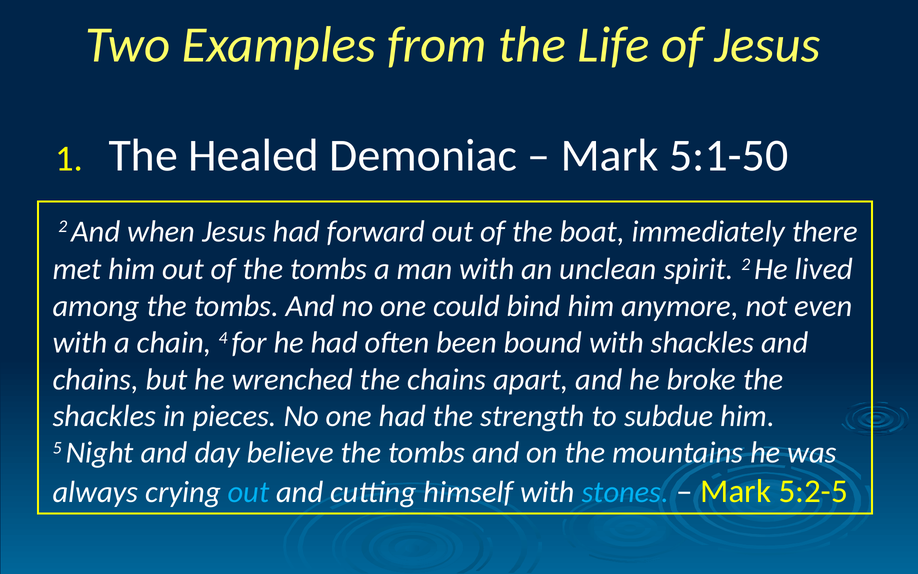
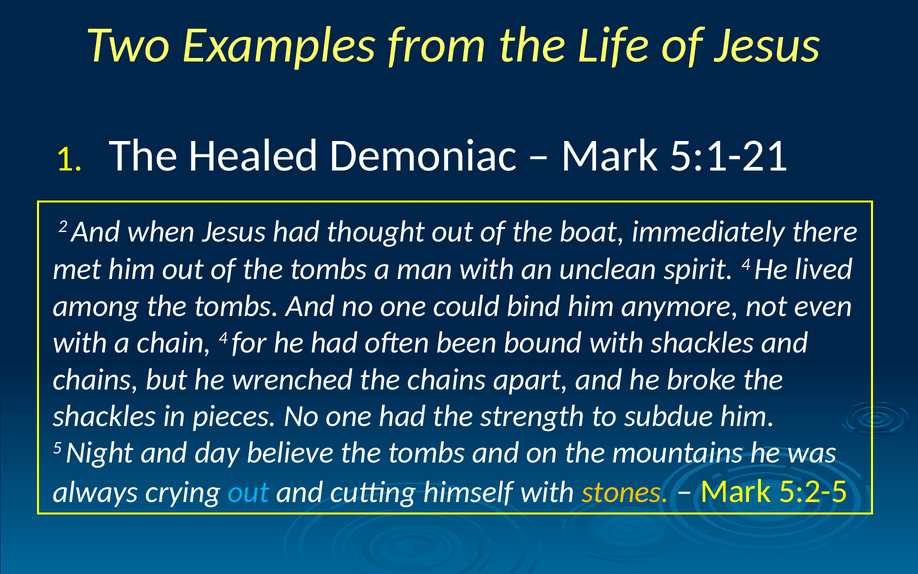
5:1-50: 5:1-50 -> 5:1-21 (729, 155)
forward: forward -> thought (376, 231)
spirit 2: 2 -> 4 (746, 264)
stones colour: light blue -> yellow (625, 492)
